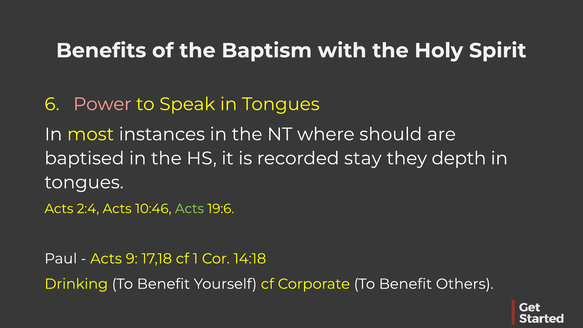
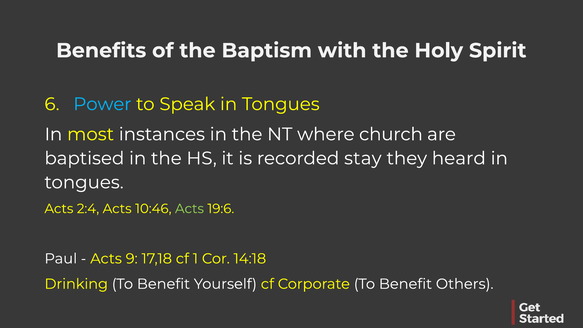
Power colour: pink -> light blue (102, 104)
should: should -> church (391, 134)
depth: depth -> heard (459, 158)
